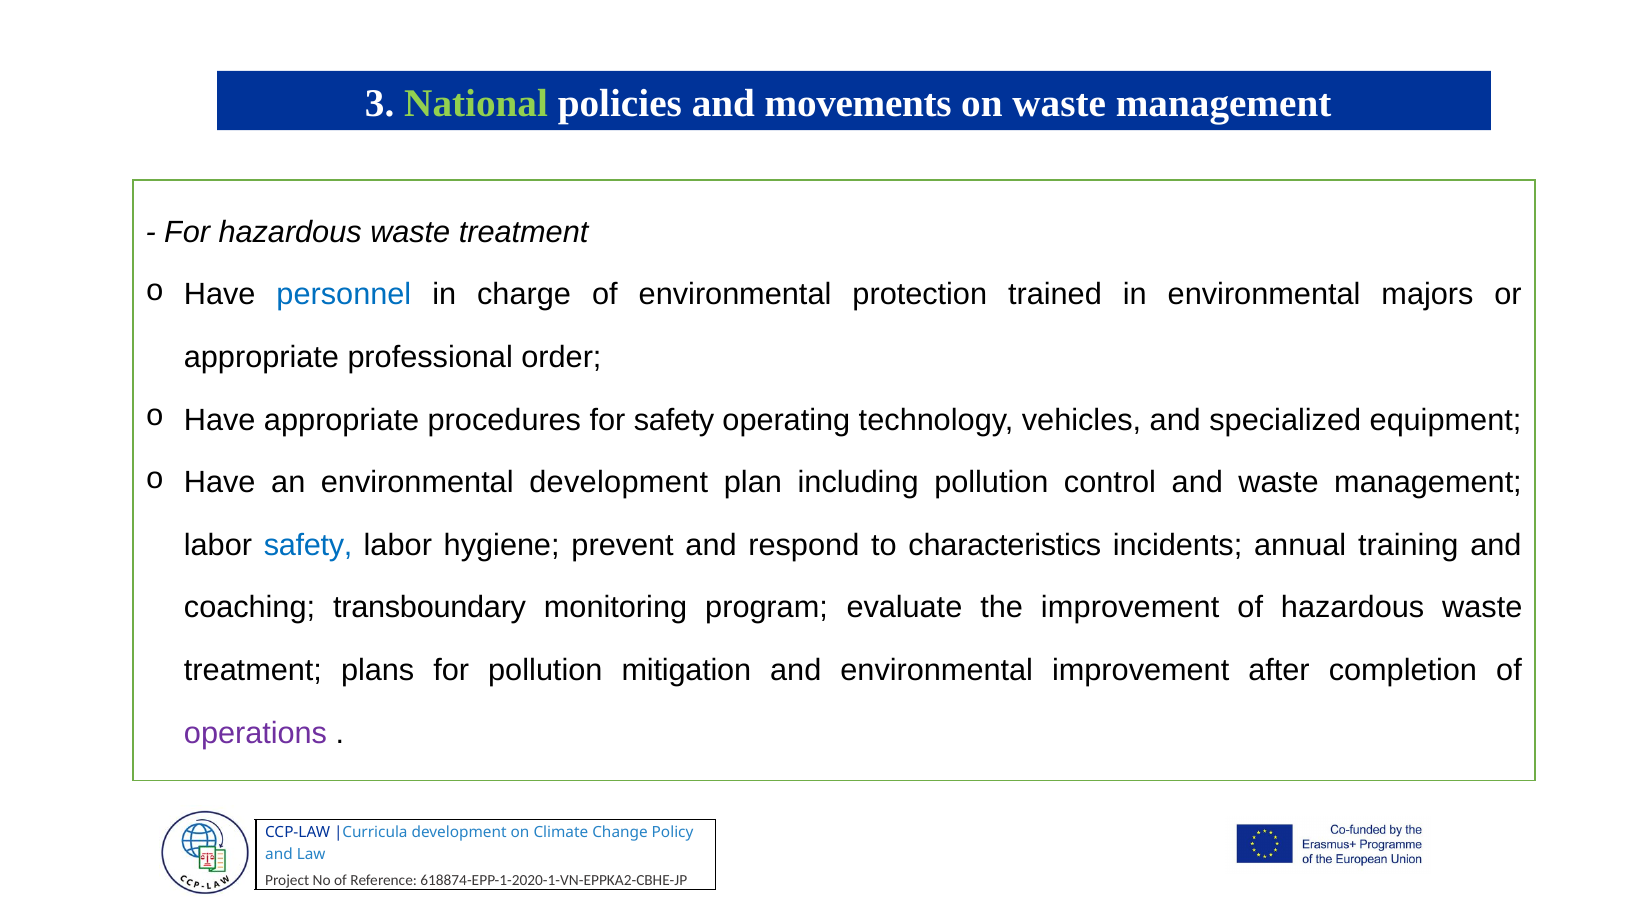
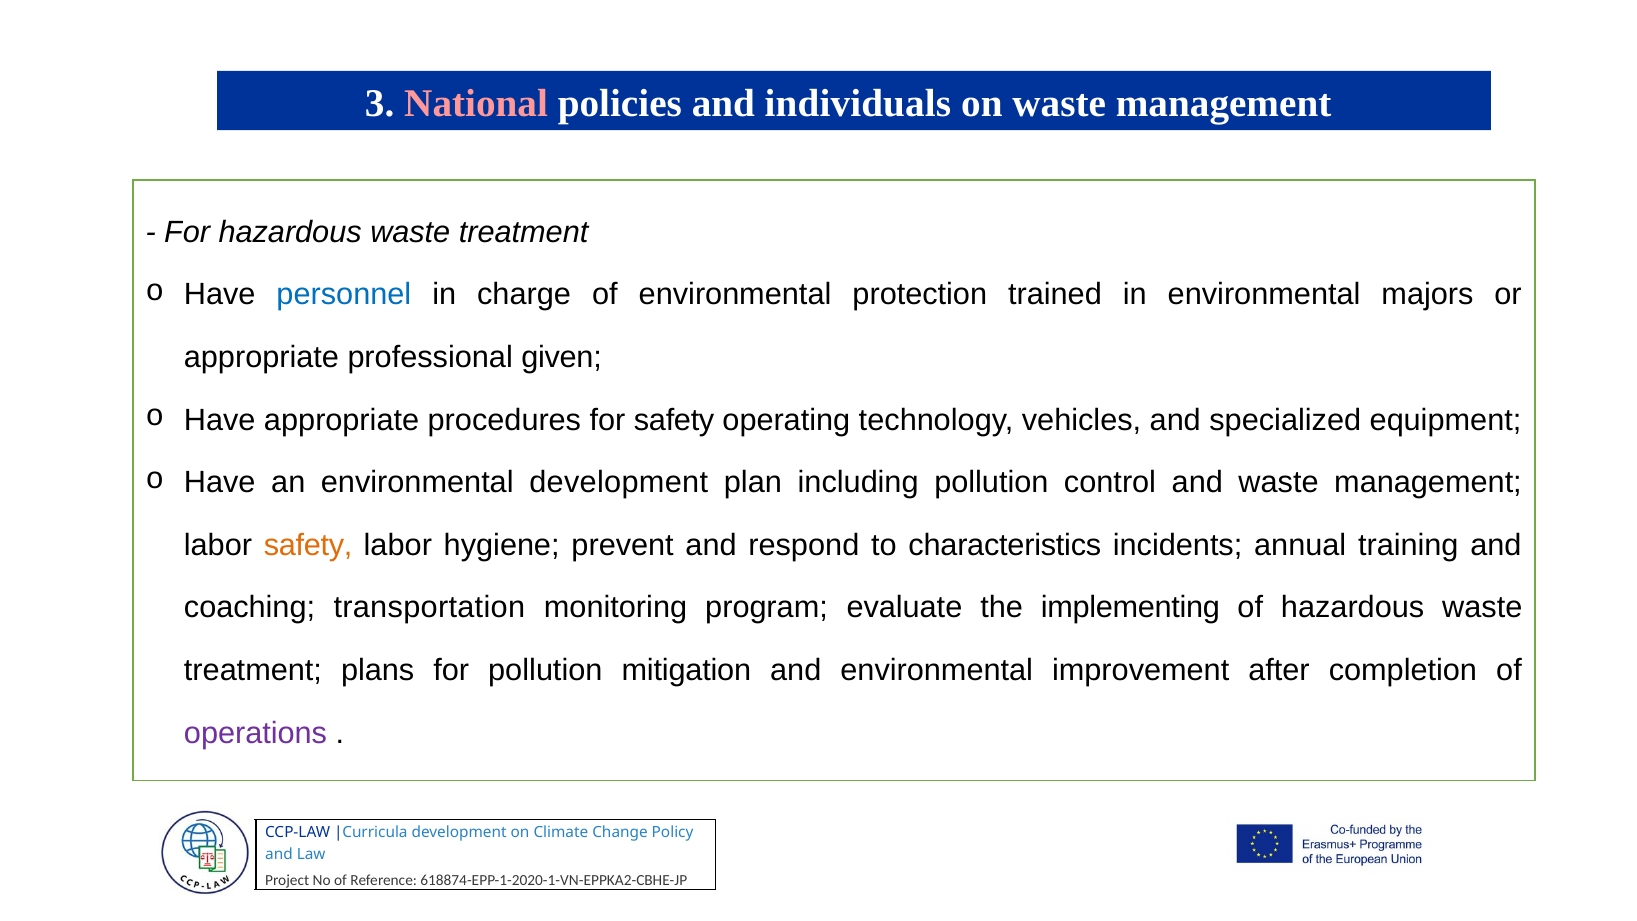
National colour: light green -> pink (476, 103)
movements: movements -> individuals (858, 103)
order: order -> given (562, 357)
safety colour: blue -> orange (308, 545)
transboundary: transboundary -> transportation (429, 608)
the improvement: improvement -> implementing (1130, 608)
